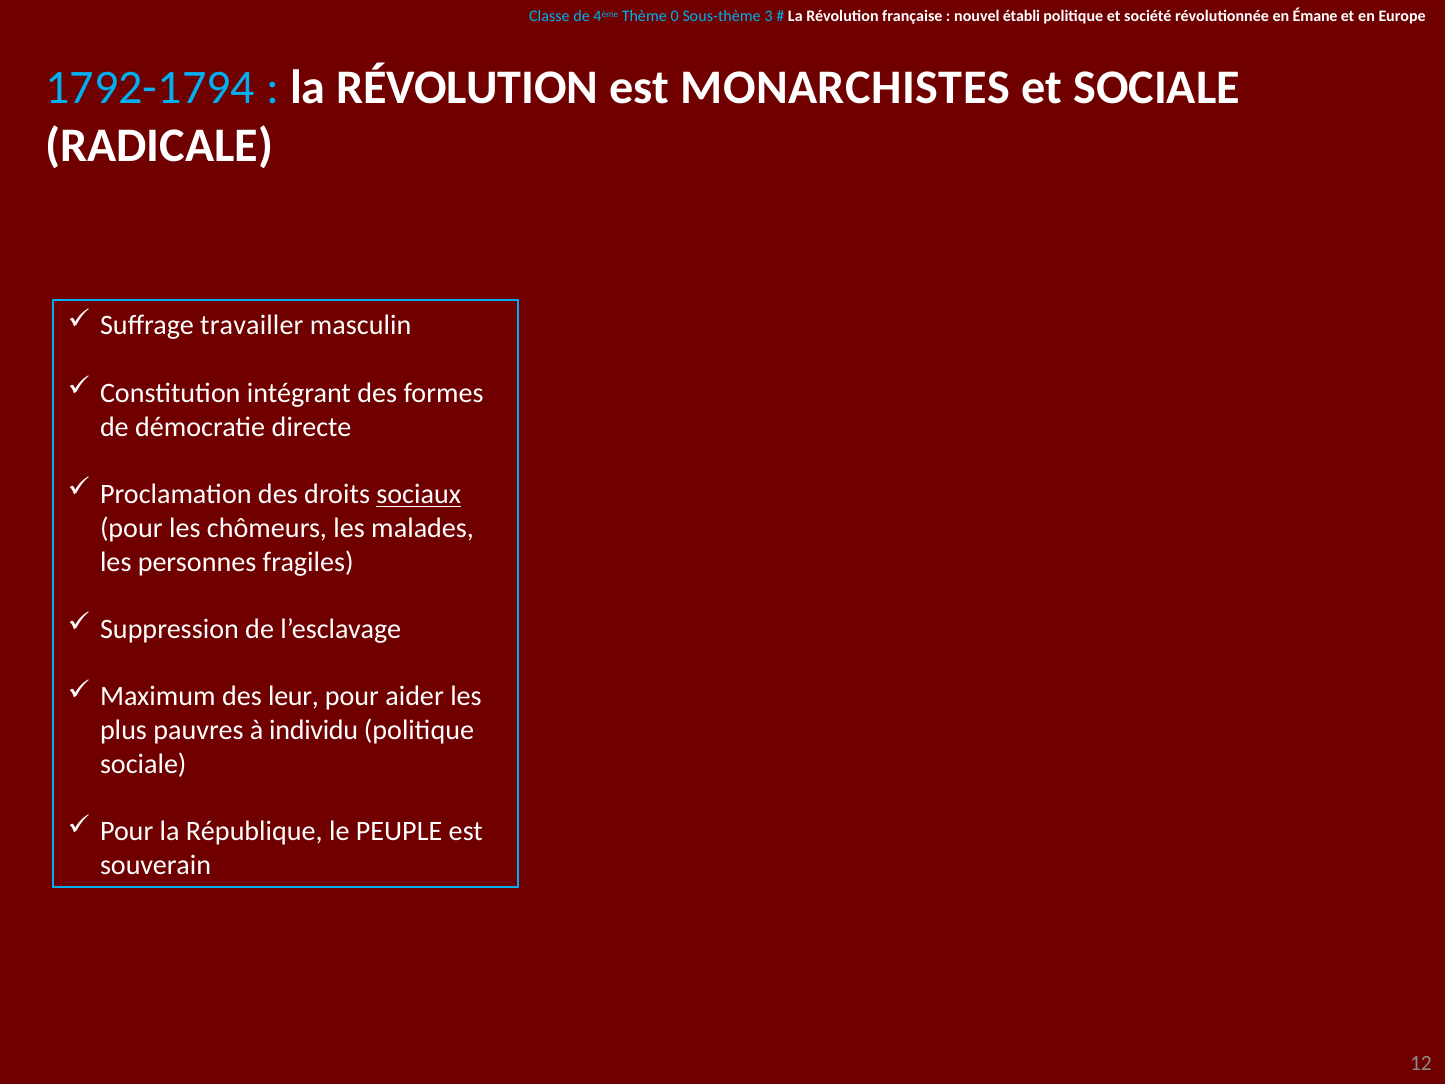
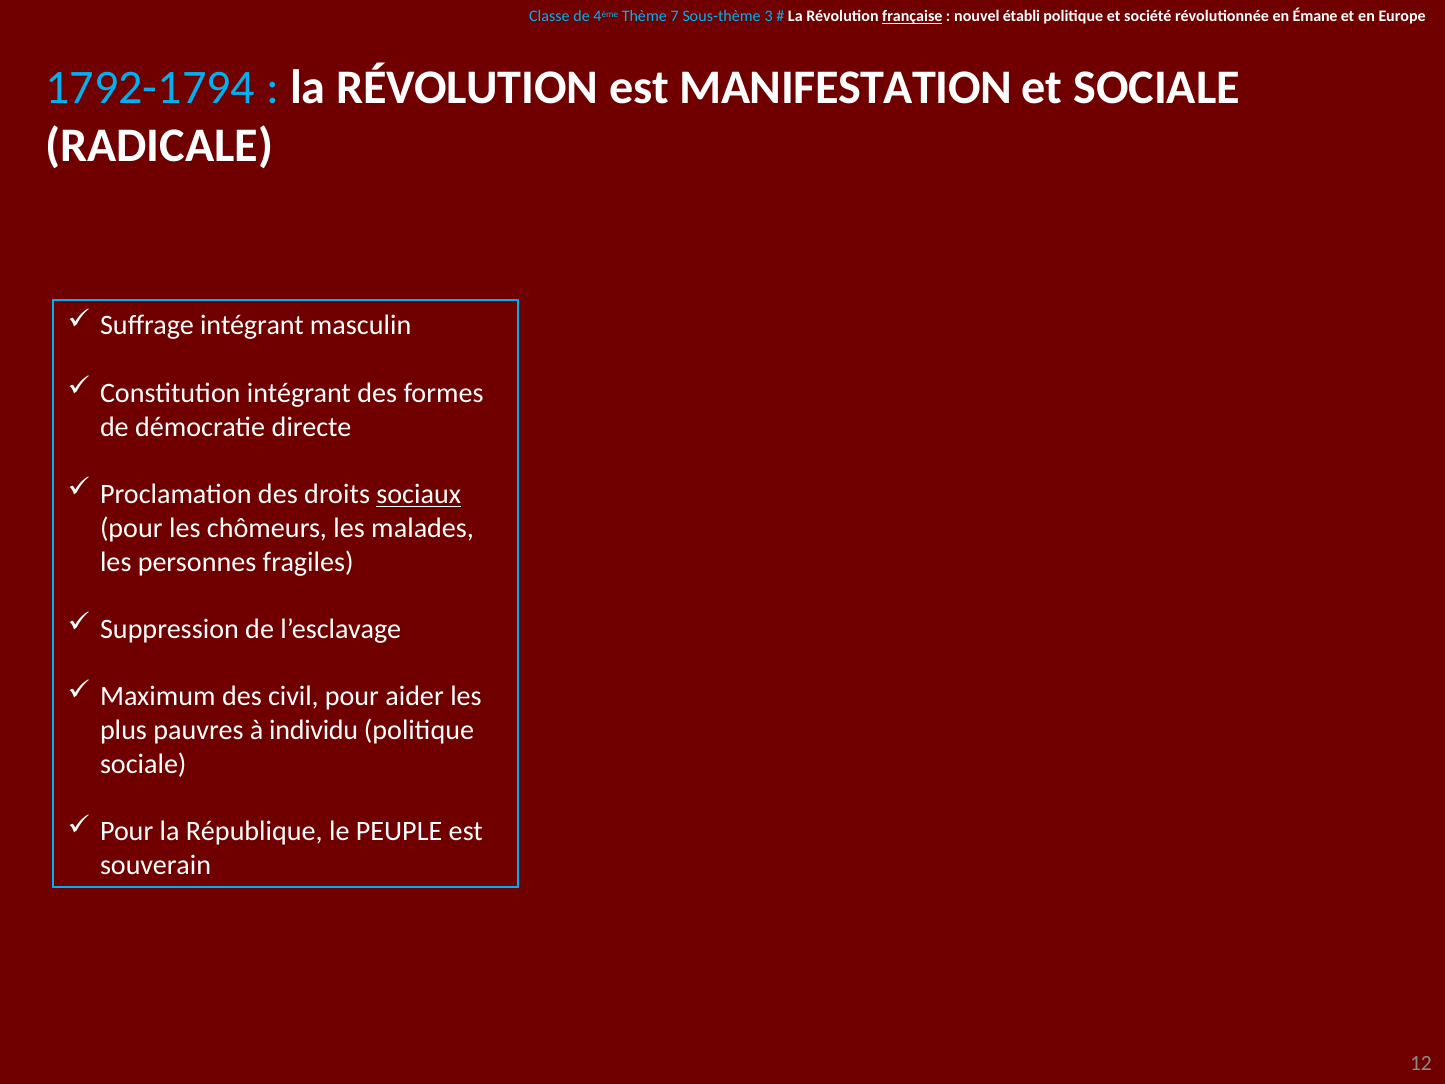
0: 0 -> 7 (675, 17)
française underline: none -> present (912, 17)
MONARCHISTES: MONARCHISTES -> MANIFESTATION (846, 88)
Suffrage travailler: travailler -> intégrant (252, 325)
leur: leur -> civil (293, 697)
